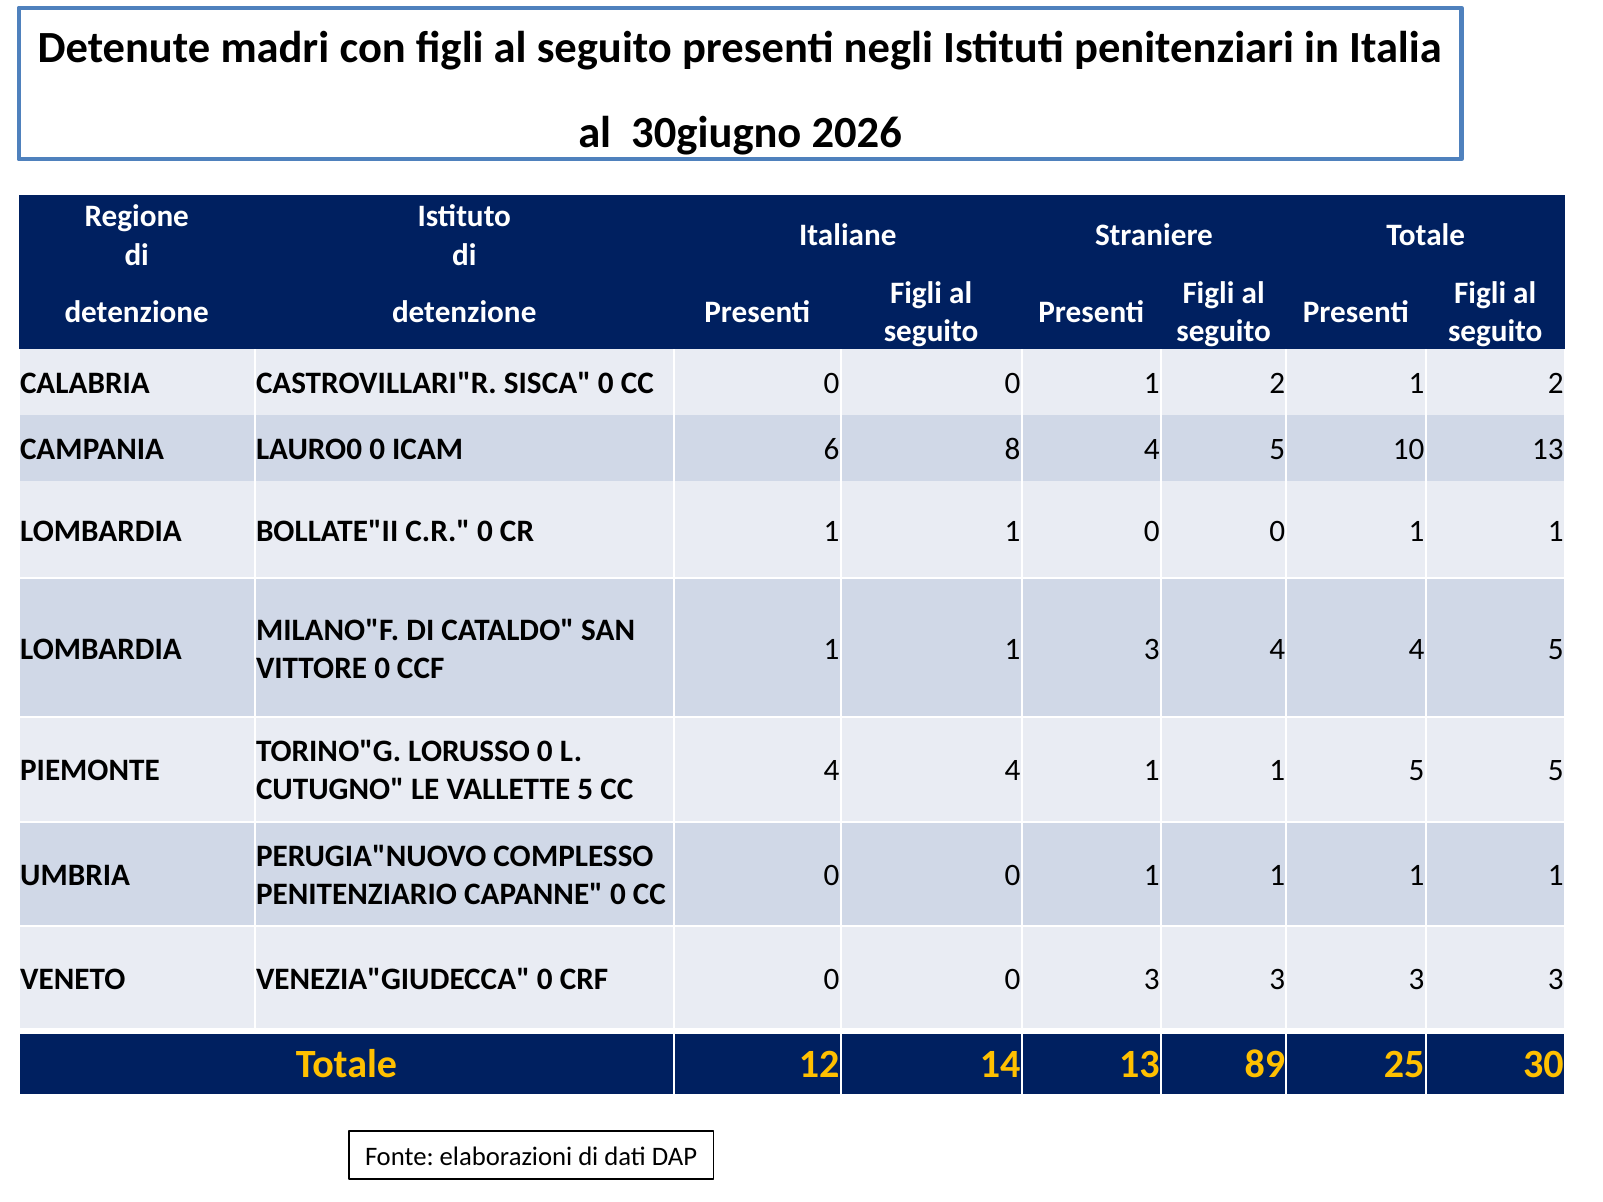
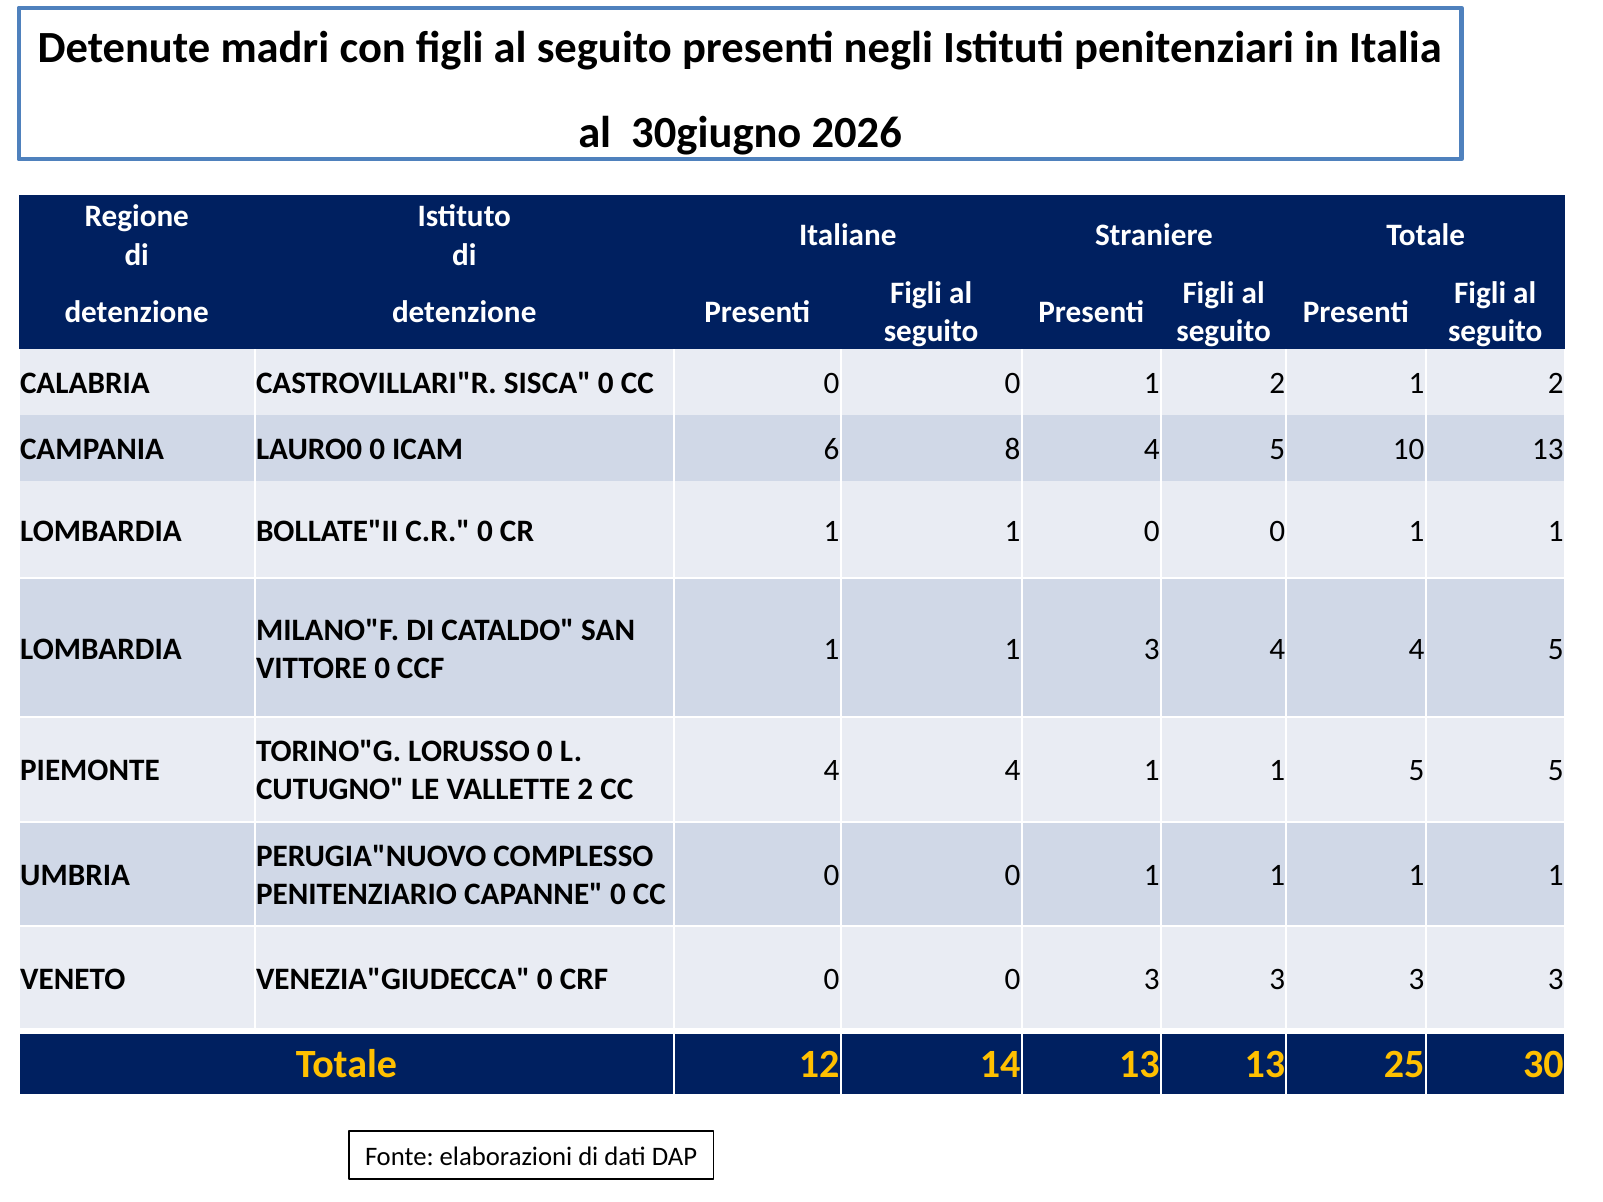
VALLETTE 5: 5 -> 2 (585, 790)
13 89: 89 -> 13 (1265, 1064)
